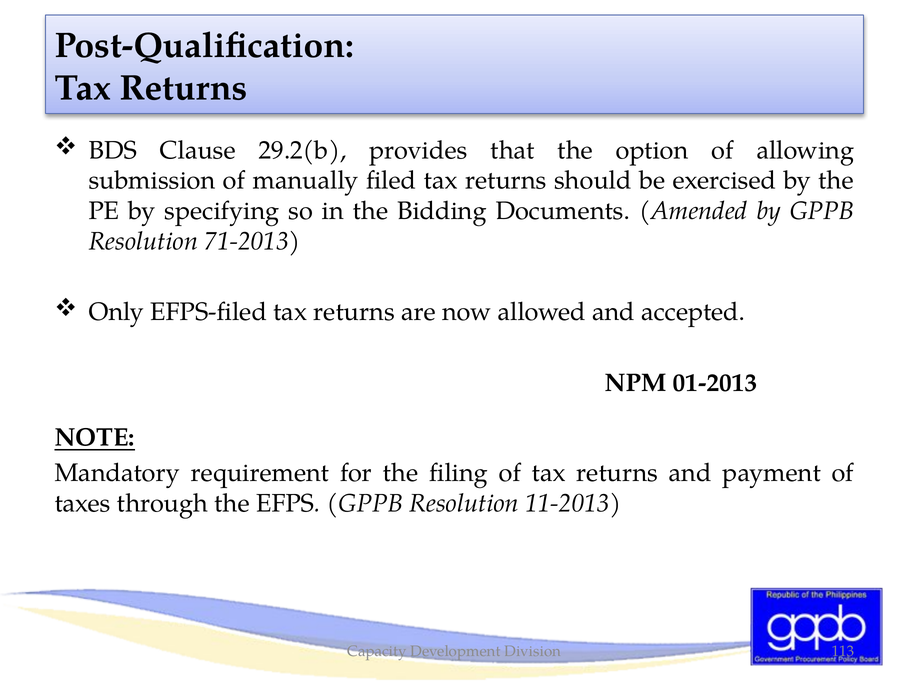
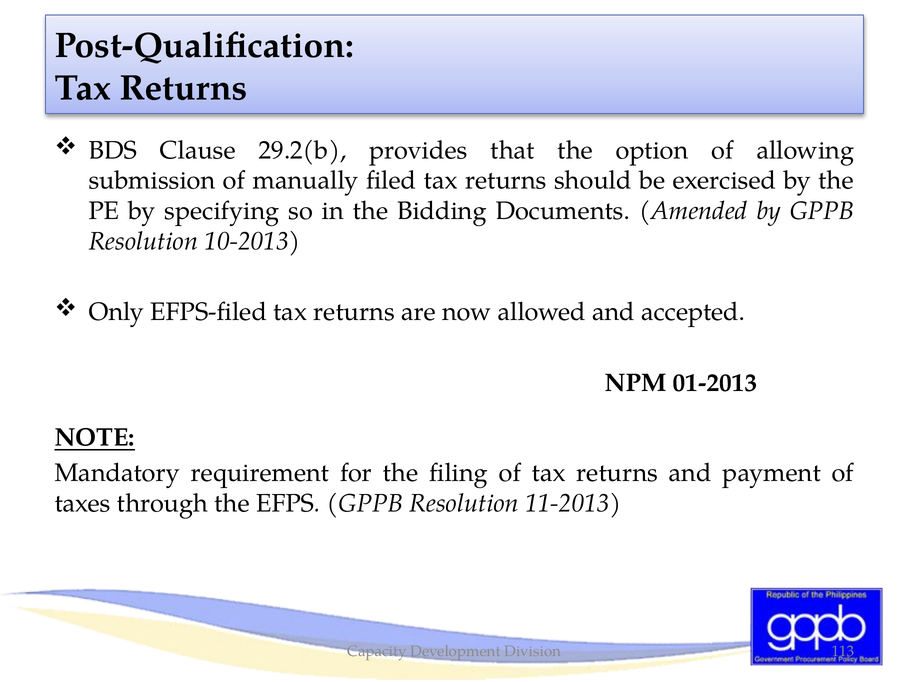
71-2013: 71-2013 -> 10-2013 (252, 241)
